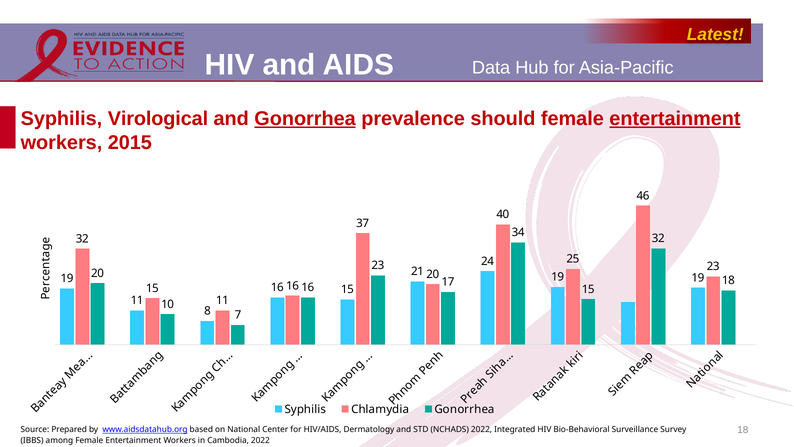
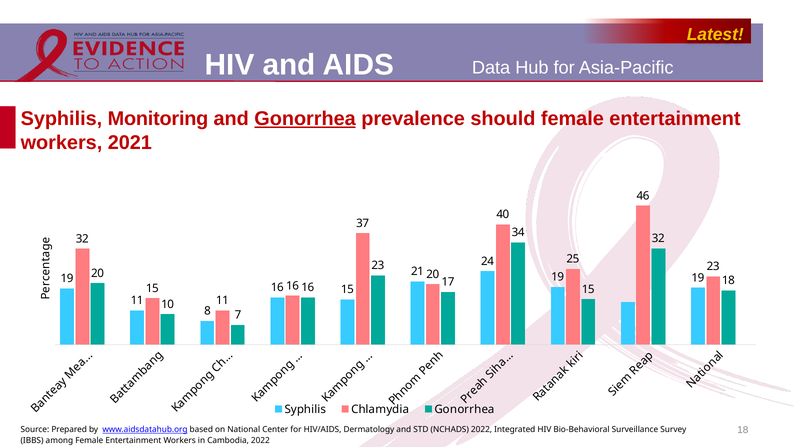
Virological: Virological -> Monitoring (158, 119)
entertainment underline: present -> none (675, 119)
2015: 2015 -> 2021 (130, 142)
